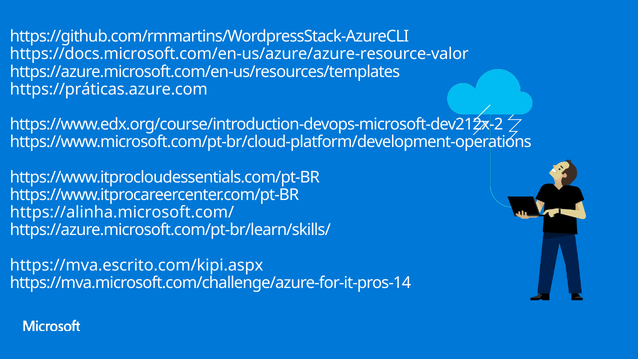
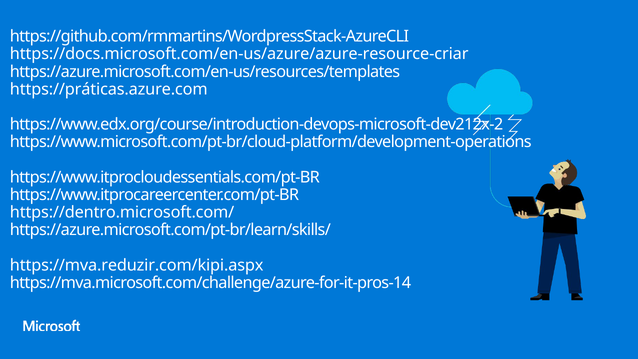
https://docs.microsoft.com/en-us/azure/azure-resource-valor: https://docs.microsoft.com/en-us/azure/azure-resource-valor -> https://docs.microsoft.com/en-us/azure/azure-resource-criar (239, 54)
https://alinha.microsoft.com/: https://alinha.microsoft.com/ -> https://dentro.microsoft.com/ (122, 212)
https://mva.escrito.com/kipi.aspx: https://mva.escrito.com/kipi.aspx -> https://mva.reduzir.com/kipi.aspx (137, 265)
